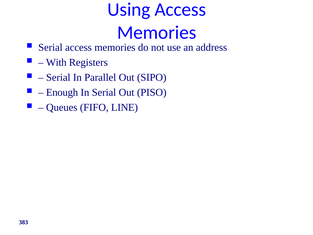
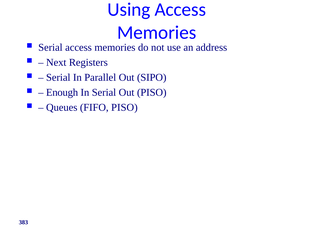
With: With -> Next (56, 62)
FIFO LINE: LINE -> PISO (124, 107)
